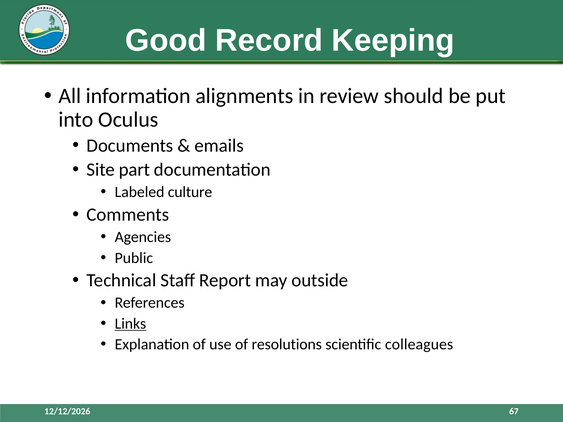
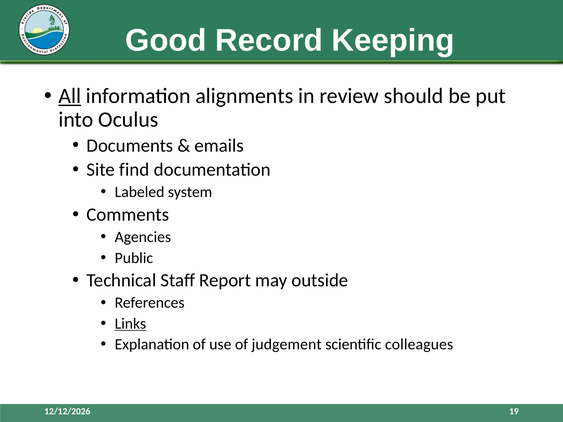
All underline: none -> present (70, 96)
part: part -> find (134, 170)
culture: culture -> system (190, 192)
resolutions: resolutions -> judgement (287, 345)
67: 67 -> 19 (514, 412)
